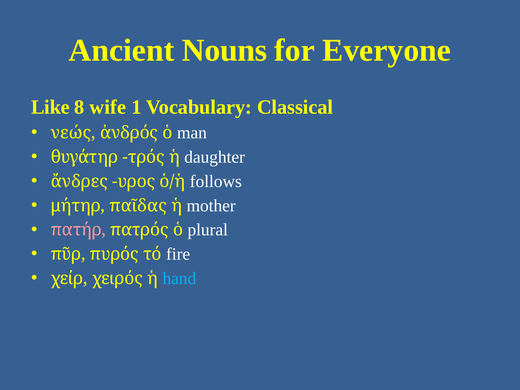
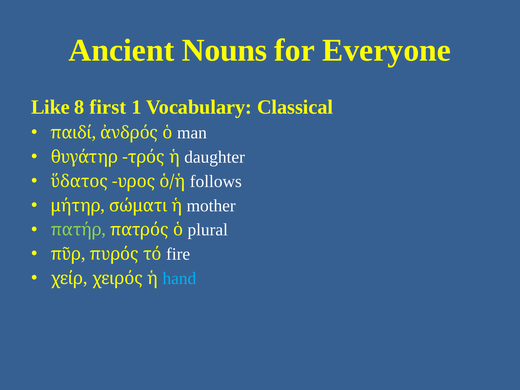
wife: wife -> first (108, 107)
νεώς: νεώς -> παιδί (73, 133)
ἄνδρες: ἄνδρες -> ὕδατος (79, 181)
παῖδας: παῖδας -> σώματι (138, 206)
πατήρ colour: pink -> light green (78, 230)
